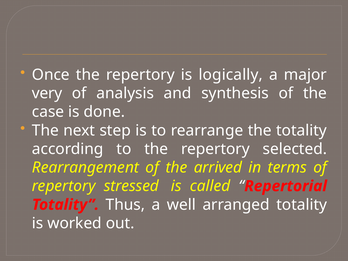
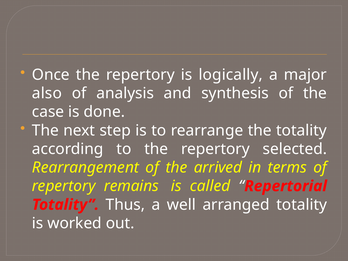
very: very -> also (47, 93)
stressed: stressed -> remains (131, 186)
